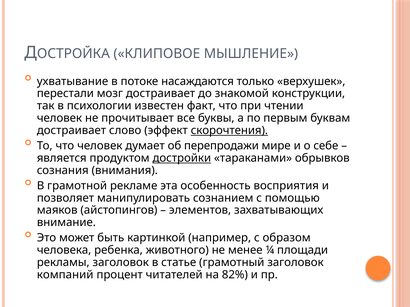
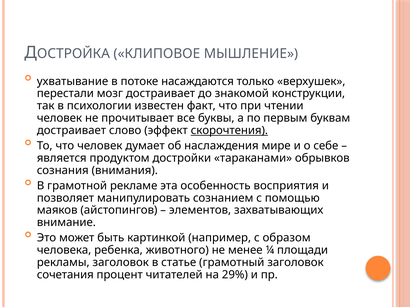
перепродажи: перепродажи -> наслаждения (221, 146)
достройки underline: present -> none (182, 158)
компаний: компаний -> сочетания (65, 275)
82%: 82% -> 29% (235, 275)
